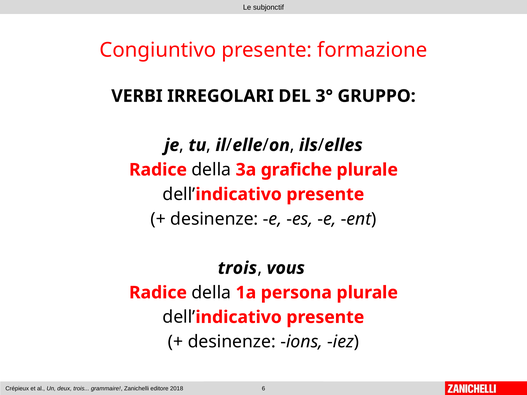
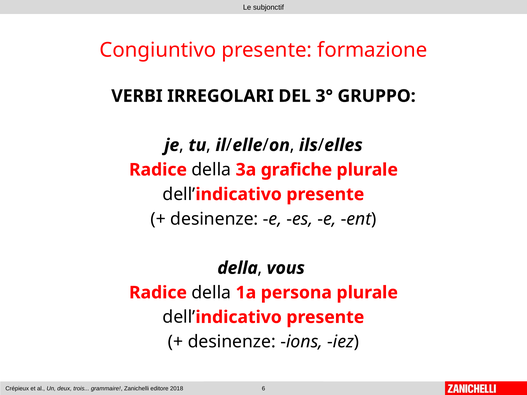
trois: trois -> della (238, 268)
